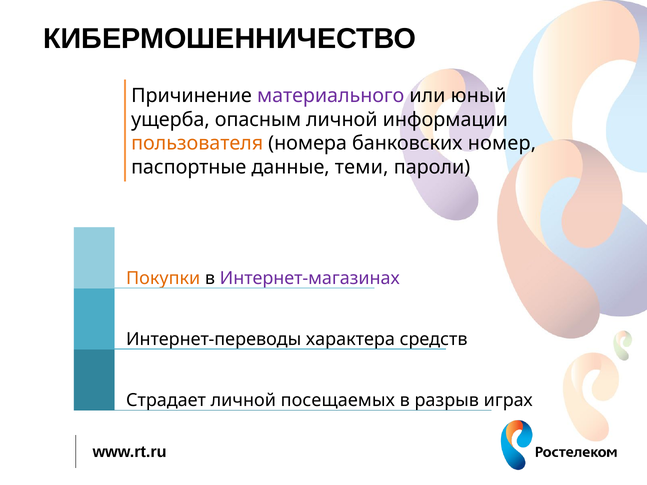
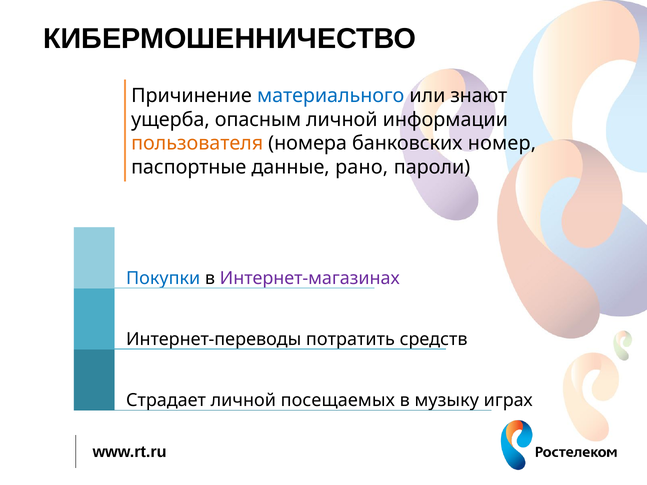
материального colour: purple -> blue (331, 96)
юный: юный -> знают (479, 96)
теми: теми -> рано (362, 167)
Покупки colour: orange -> blue (163, 278)
характера: характера -> потратить (350, 339)
разрыв: разрыв -> музыку (447, 401)
